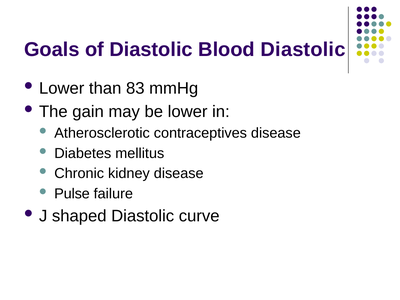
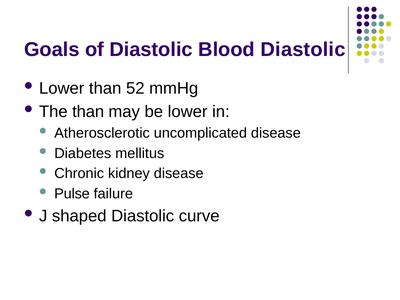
83: 83 -> 52 (135, 88)
The gain: gain -> than (88, 112)
contraceptives: contraceptives -> uncomplicated (200, 133)
